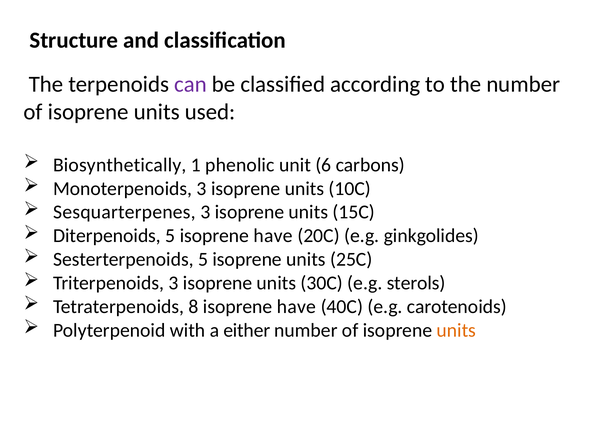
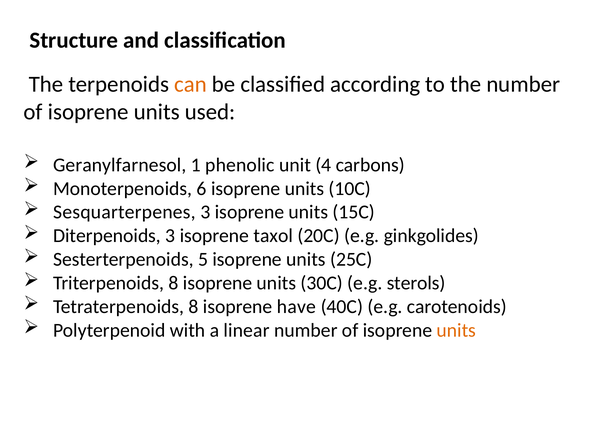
can colour: purple -> orange (190, 84)
Biosynthetically: Biosynthetically -> Geranylfarnesol (120, 165)
6: 6 -> 4 (323, 165)
Monoterpenoids 3: 3 -> 6 (202, 188)
Diterpenoids 5: 5 -> 3 (170, 236)
have: have -> taxol (273, 236)
Triterpenoids 3: 3 -> 8 (173, 283)
either: either -> linear (247, 330)
